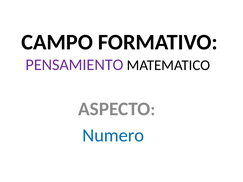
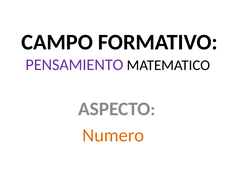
Numero colour: blue -> orange (113, 136)
